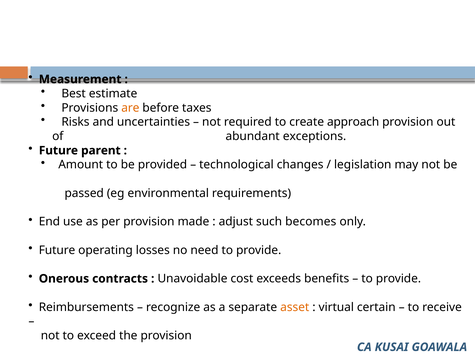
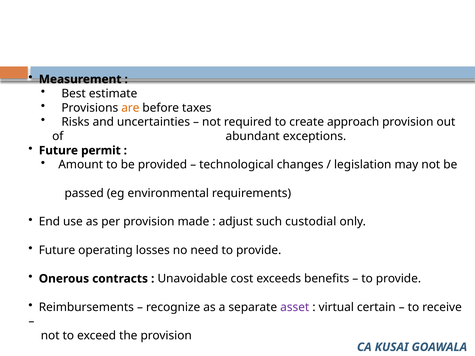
parent: parent -> permit (101, 151)
becomes: becomes -> custodial (311, 222)
asset colour: orange -> purple (295, 307)
